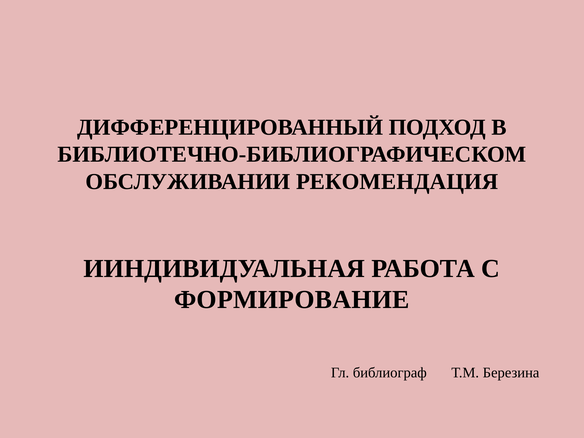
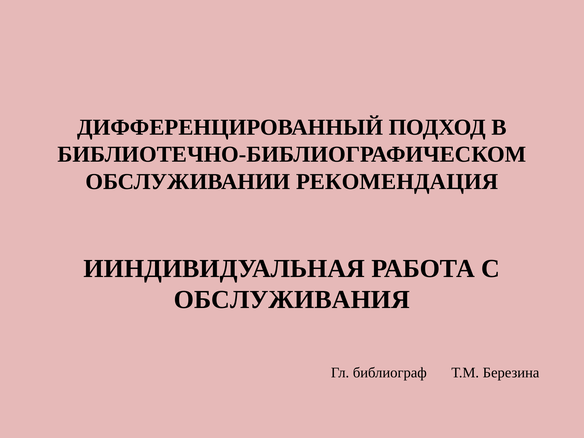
ФОРМИРОВАНИЕ: ФОРМИРОВАНИЕ -> ОБСЛУЖИВАНИЯ (292, 300)
